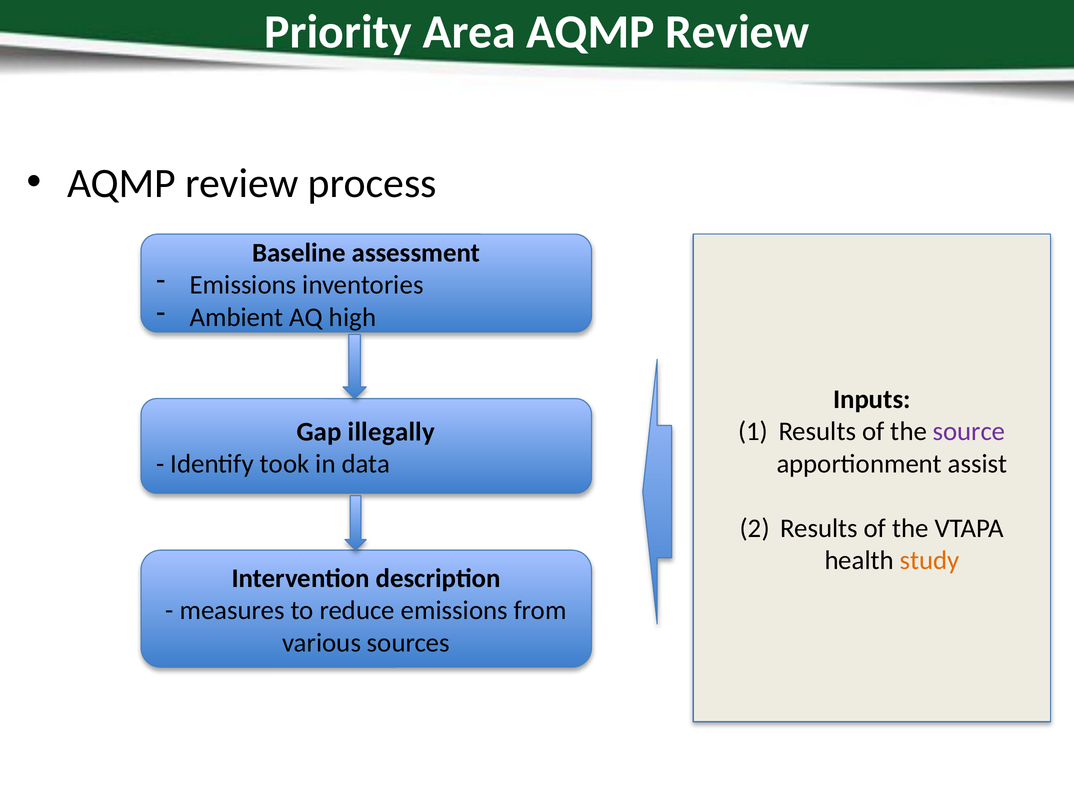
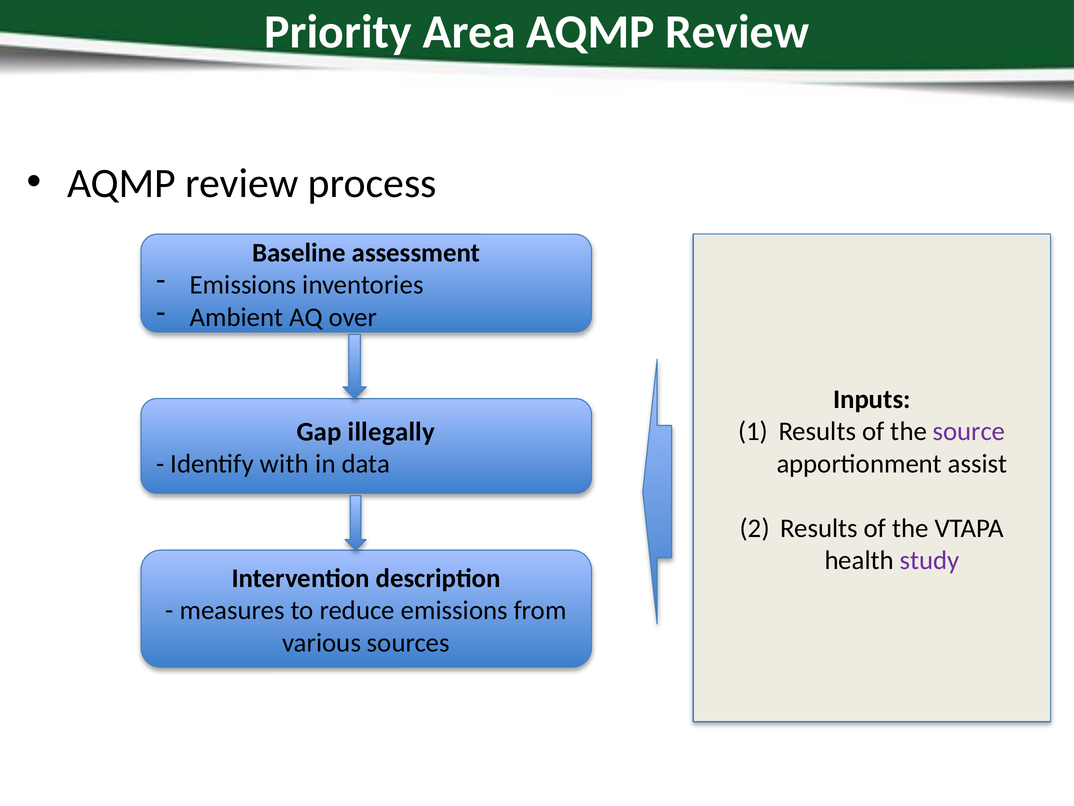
high: high -> over (353, 317)
took: took -> with (284, 464)
study colour: orange -> purple (930, 560)
